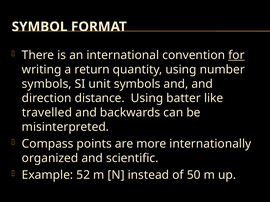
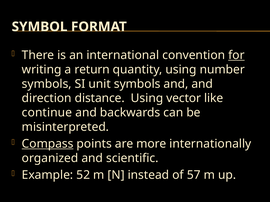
batter: batter -> vector (184, 98)
travelled: travelled -> continue (47, 113)
Compass underline: none -> present (48, 144)
50: 50 -> 57 (194, 175)
